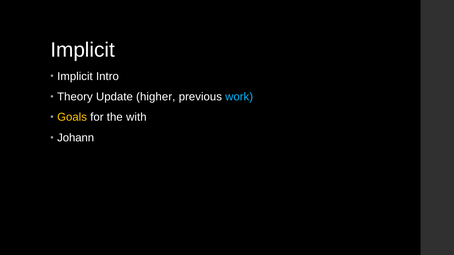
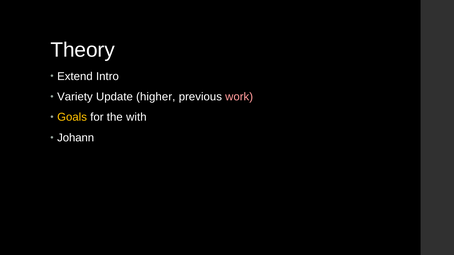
Implicit: Implicit -> Theory (83, 50)
Implicit: Implicit -> Extend (75, 76)
Theory: Theory -> Variety (75, 97)
work colour: light blue -> pink (239, 97)
